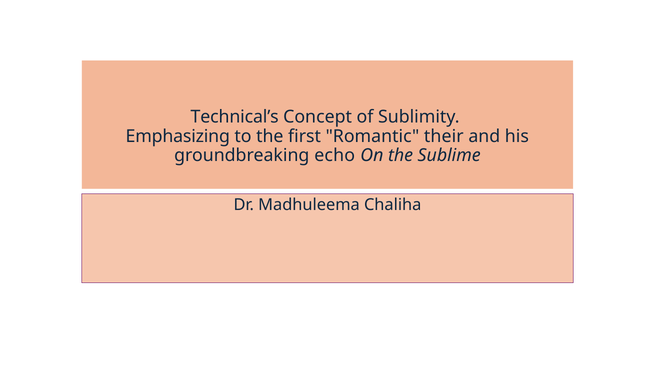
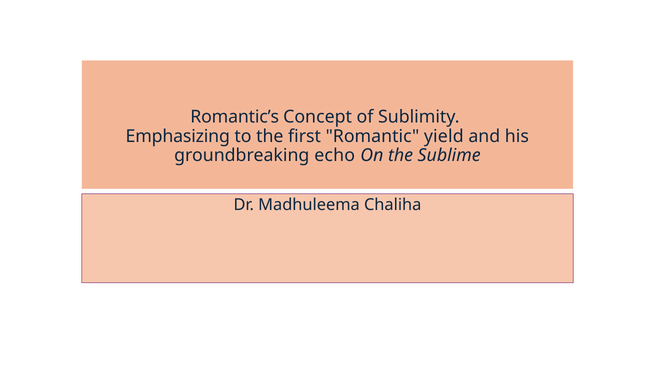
Technical’s: Technical’s -> Romantic’s (235, 117)
their: their -> yield (444, 136)
